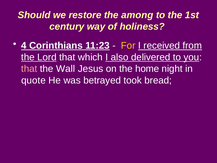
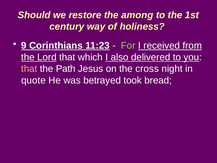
4: 4 -> 9 (24, 46)
For colour: yellow -> light green (128, 46)
Wall: Wall -> Path (66, 69)
home: home -> cross (147, 69)
